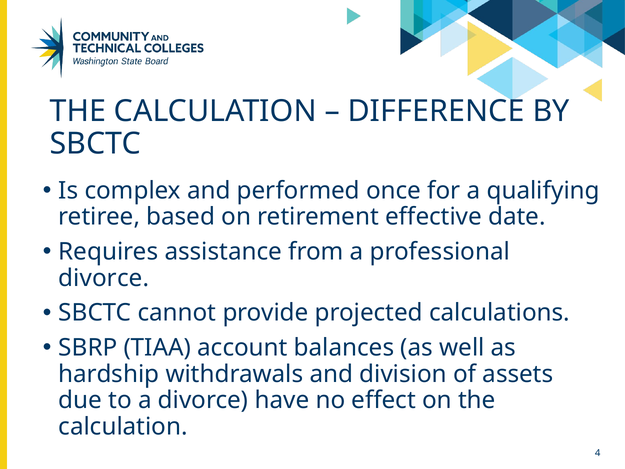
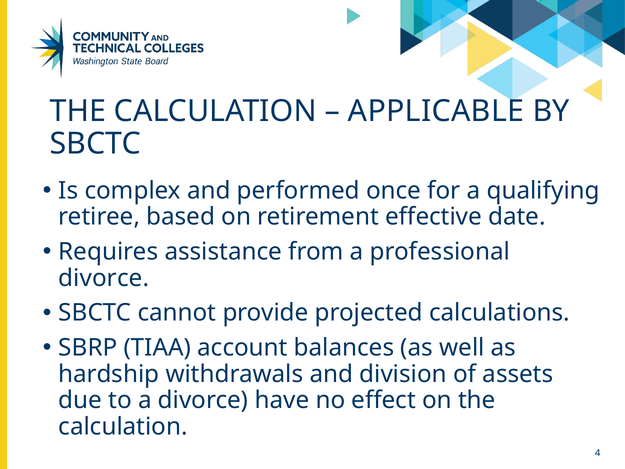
DIFFERENCE: DIFFERENCE -> APPLICABLE (436, 111)
